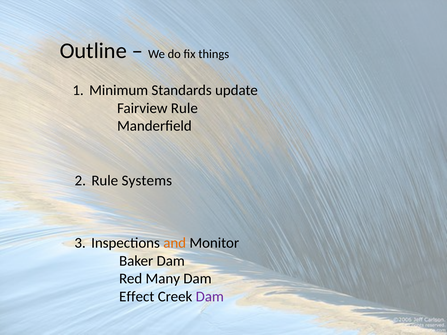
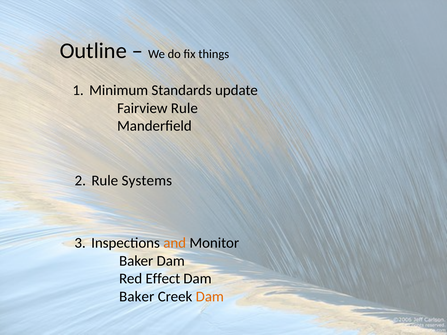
Many: Many -> Effect (163, 279)
Effect: Effect -> Baker (137, 297)
Dam colour: purple -> orange (210, 297)
